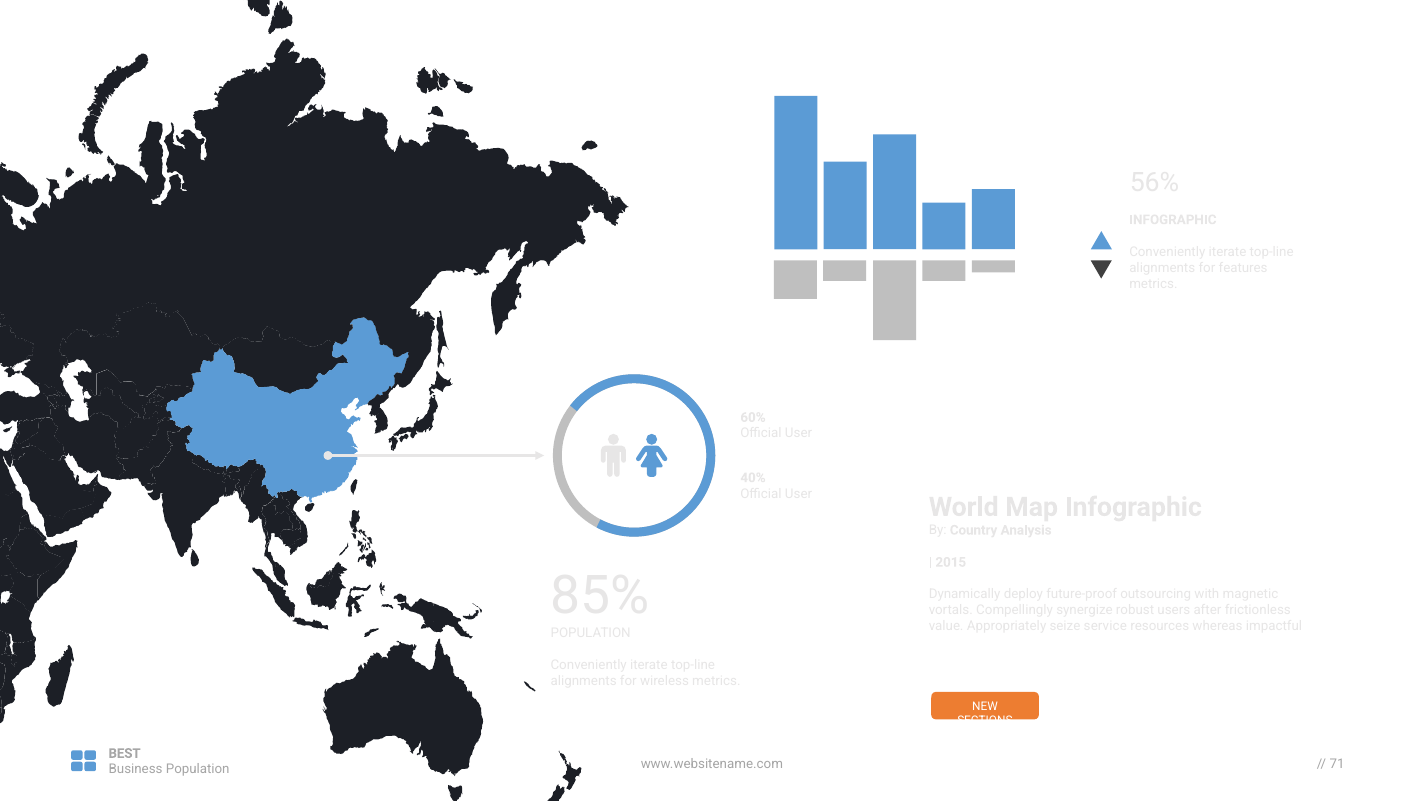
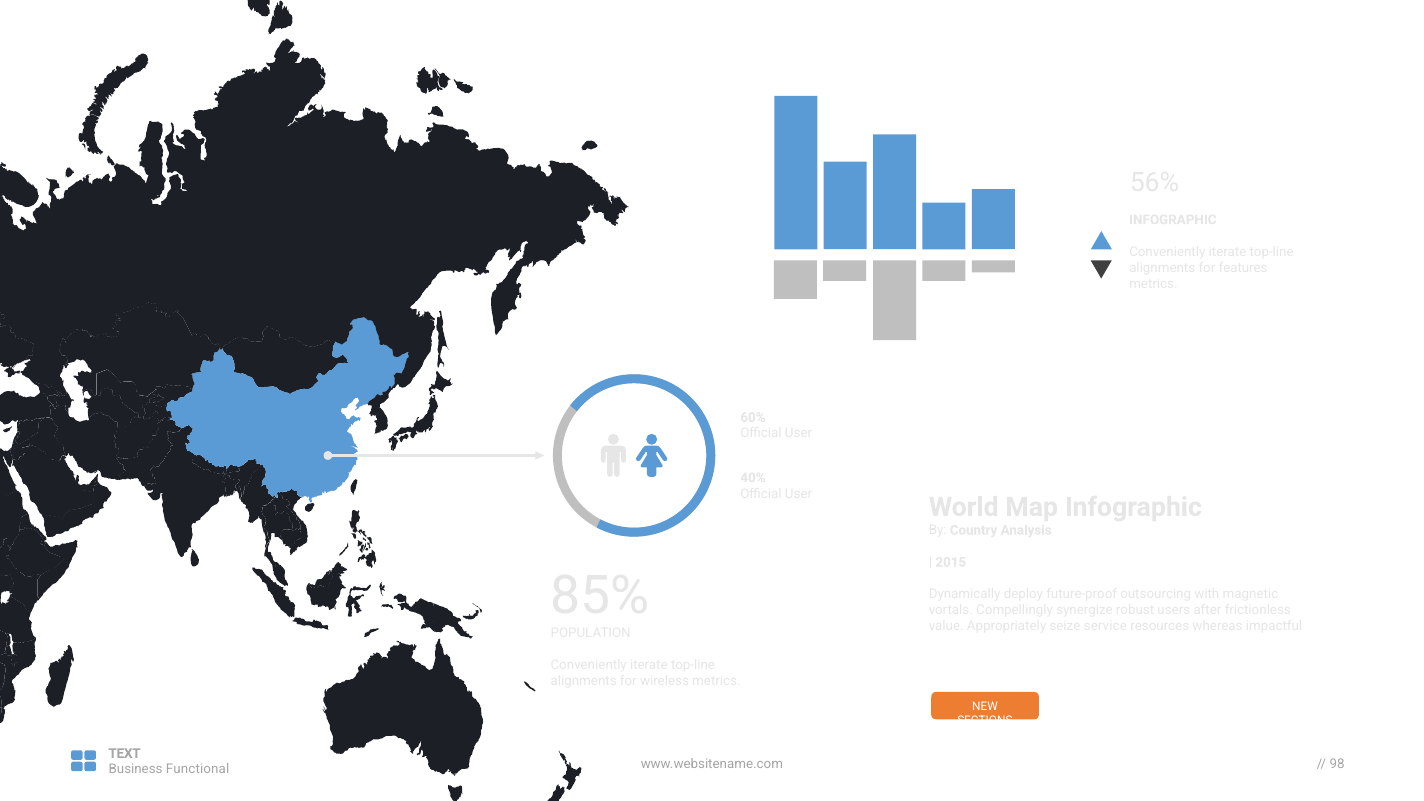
BEST: BEST -> TEXT (125, 753)
Business Population: Population -> Functional (198, 769)
71: 71 -> 98 (1337, 764)
